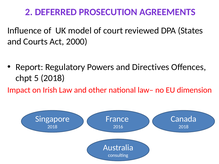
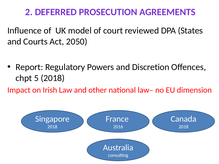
2000: 2000 -> 2050 (77, 42)
Directives: Directives -> Discretion (151, 67)
